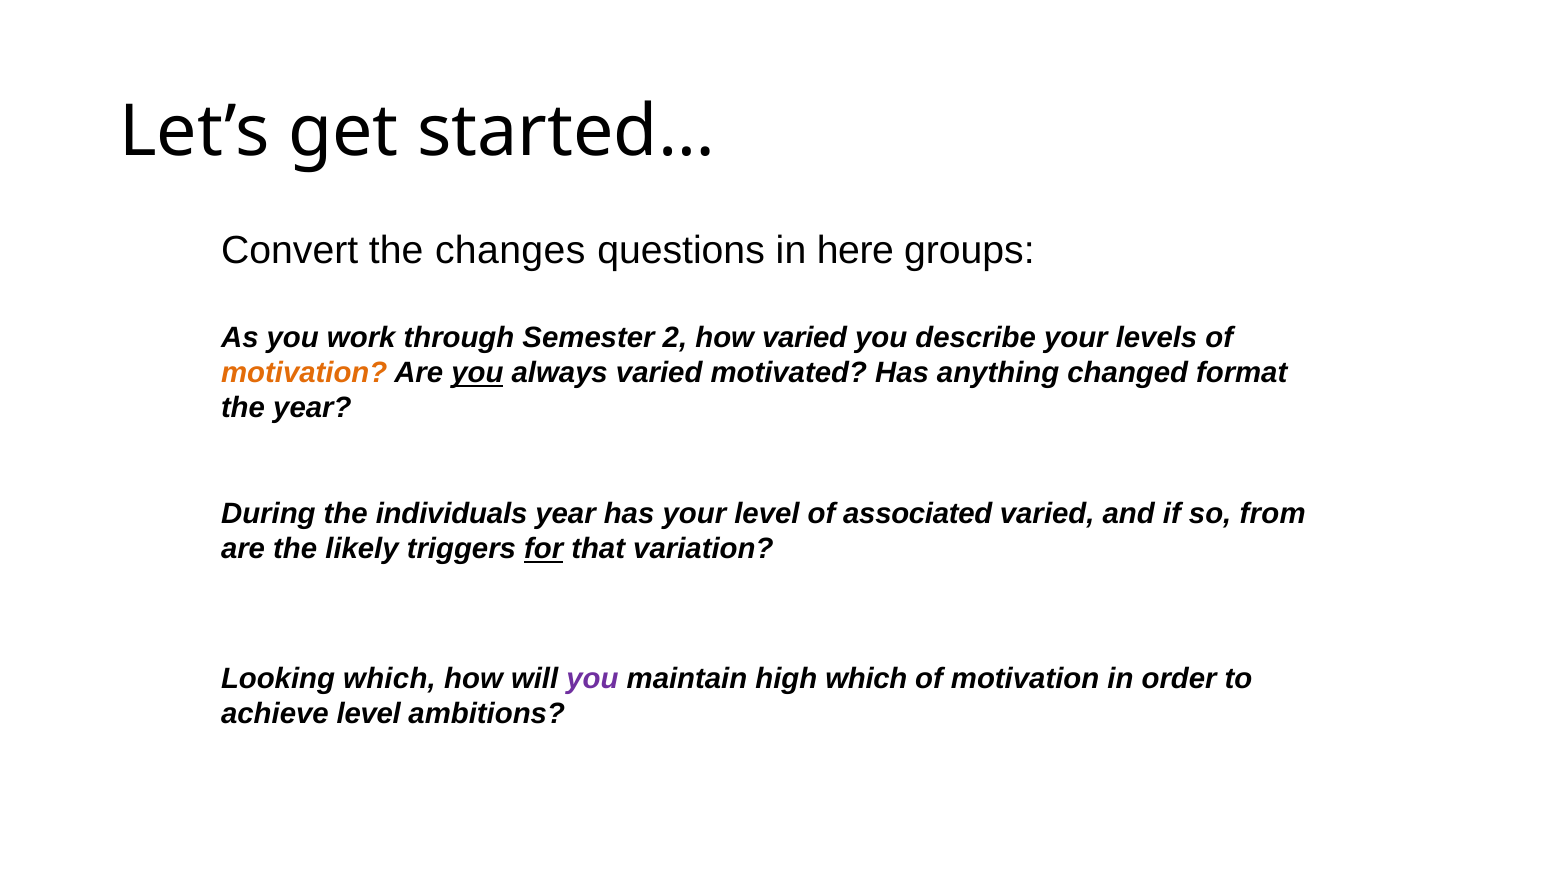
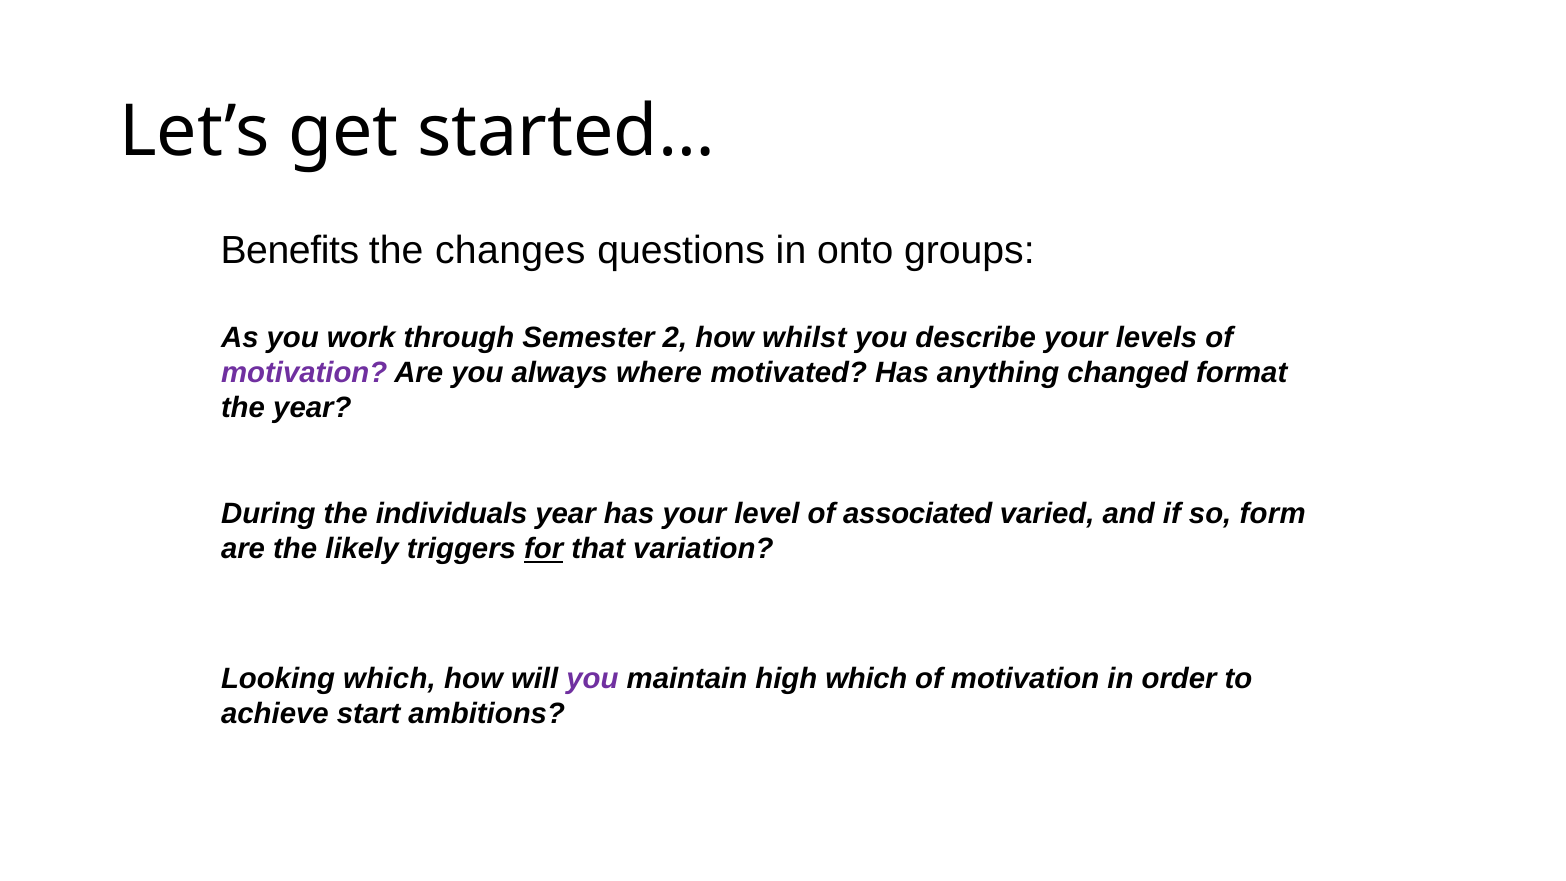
Convert: Convert -> Benefits (290, 250)
here: here -> onto (855, 250)
how varied: varied -> whilst (804, 338)
motivation colour: orange -> purple (304, 373)
you underline: present -> none (477, 373)
always varied: varied -> where (659, 373)
from: from -> form (1273, 514)
achieve level: level -> start (369, 714)
